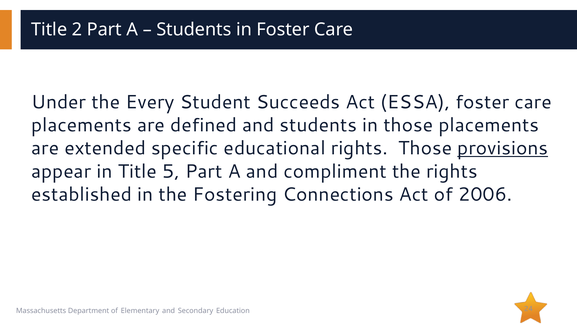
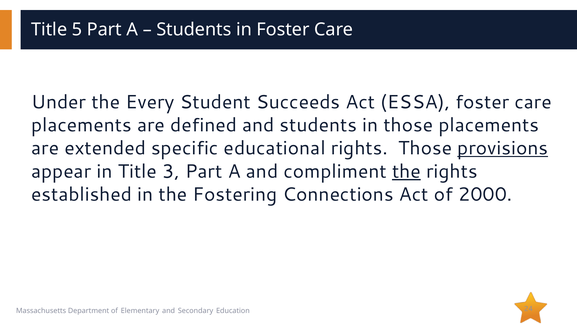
2: 2 -> 5 (77, 30)
5: 5 -> 3 (171, 172)
the underline: none -> present (406, 172)
2006: 2006 -> 2000 (485, 195)
